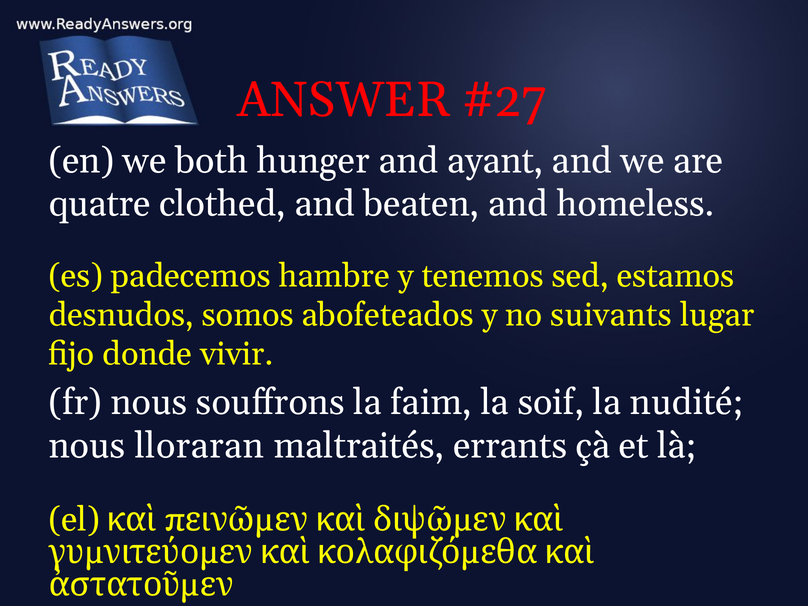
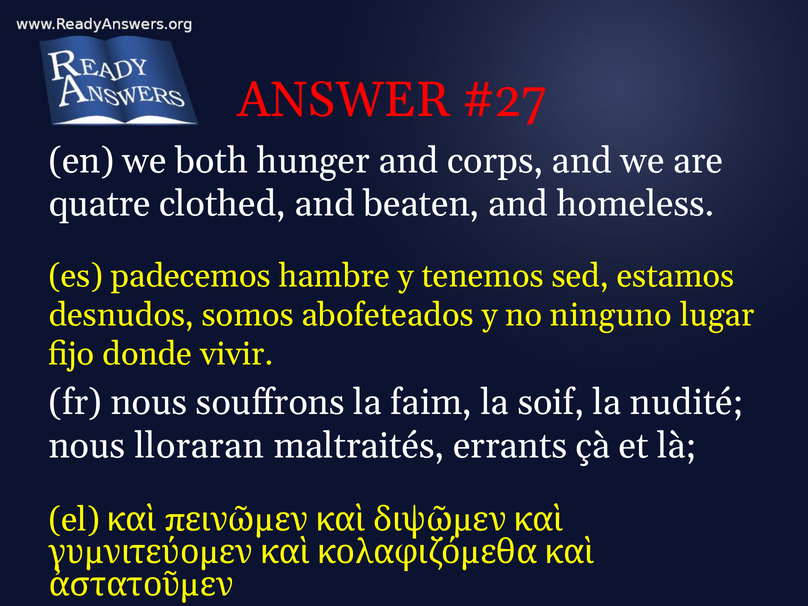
ayant: ayant -> corps (495, 161)
suivants: suivants -> ninguno (611, 315)
